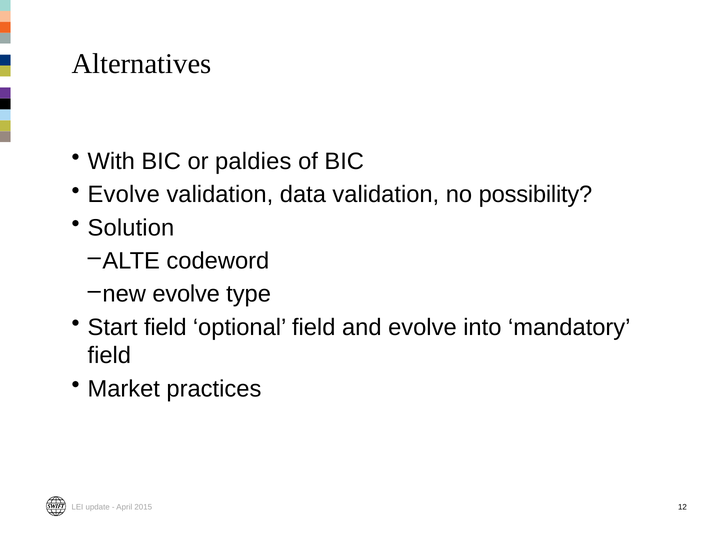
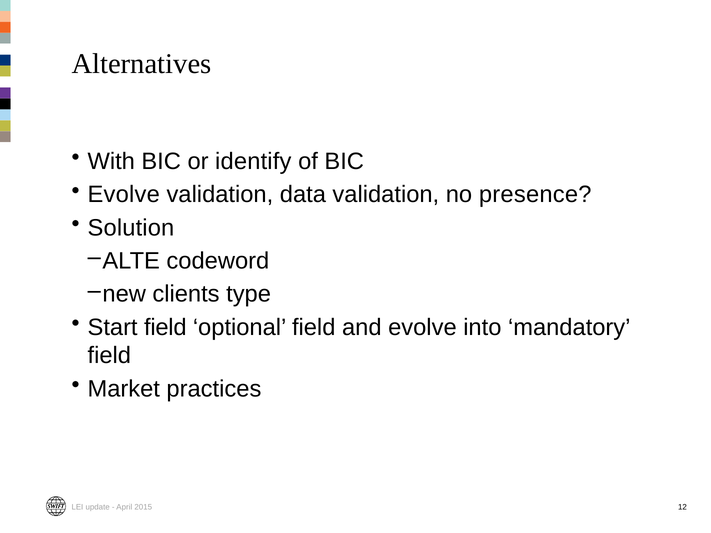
paldies: paldies -> identify (253, 162)
possibility: possibility -> presence (535, 195)
new evolve: evolve -> clients (186, 294)
